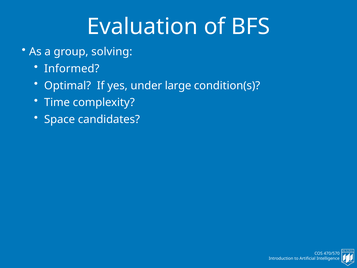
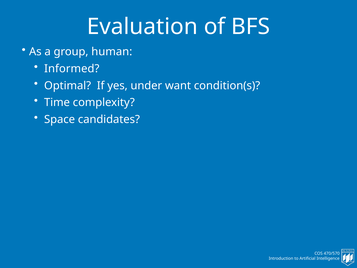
solving: solving -> human (112, 52)
large: large -> want (178, 86)
